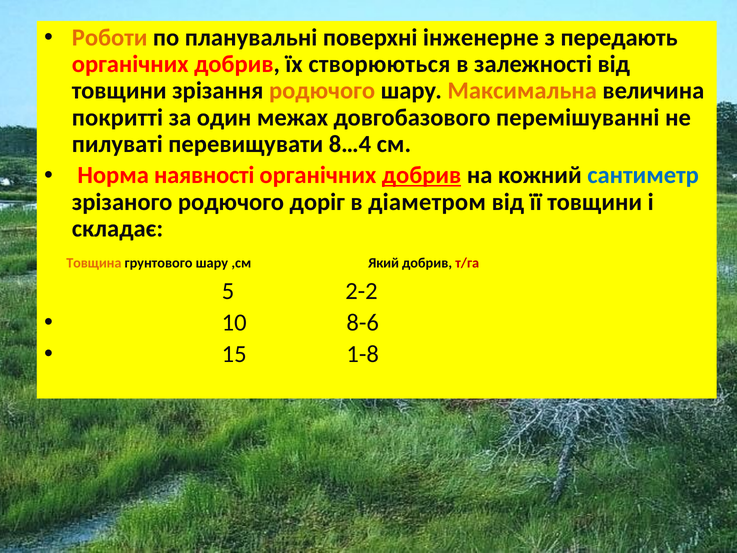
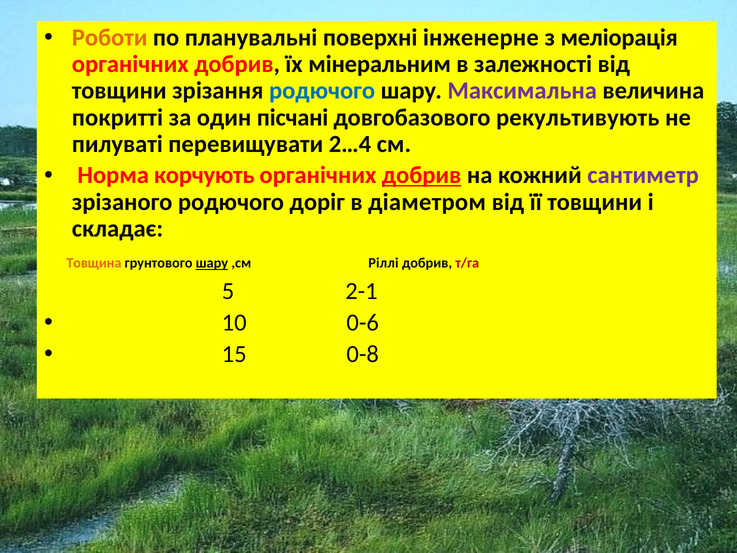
передають: передають -> меліорація (619, 38)
створюються: створюються -> мінеральним (380, 64)
родючого colour: orange -> blue (322, 91)
Максимальна colour: orange -> purple (522, 91)
межах: межах -> пісчані (293, 117)
перемішуванні: перемішуванні -> рекультивують (578, 117)
8…4: 8…4 -> 2…4 (350, 144)
наявності: наявності -> корчують (204, 175)
сантиметр colour: blue -> purple (643, 175)
шару underline: none -> present (212, 263)
Який: Який -> Ріллі (383, 263)
2-2: 2-2 -> 2-1 (361, 291)
8-6: 8-6 -> 0-6 (363, 323)
1-8: 1-8 -> 0-8 (363, 354)
